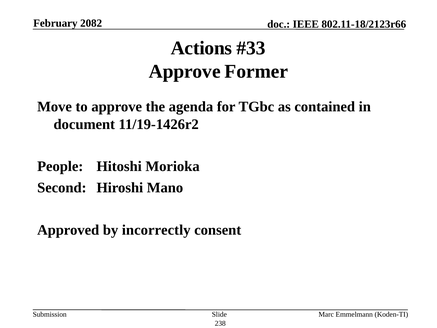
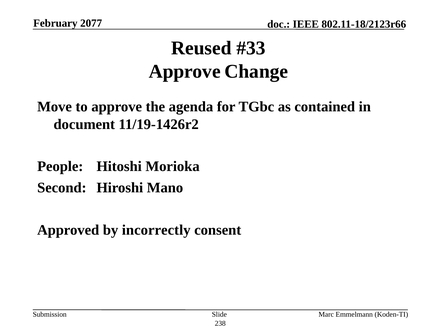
2082: 2082 -> 2077 (91, 23)
Actions: Actions -> Reused (201, 48)
Former: Former -> Change (256, 71)
